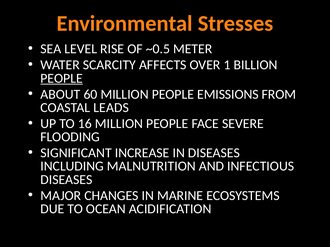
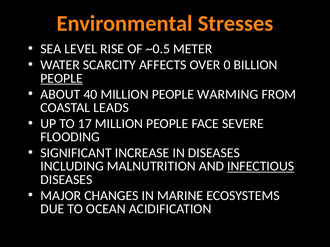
1: 1 -> 0 (227, 65)
60: 60 -> 40 (90, 94)
EMISSIONS: EMISSIONS -> WARMING (228, 94)
16: 16 -> 17 (85, 124)
INFECTIOUS underline: none -> present (261, 167)
